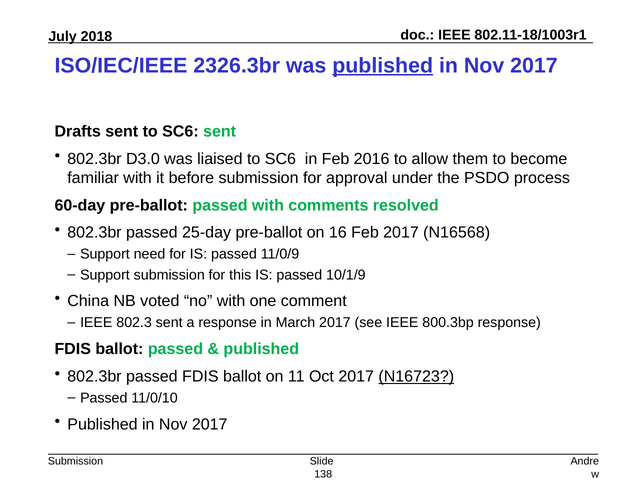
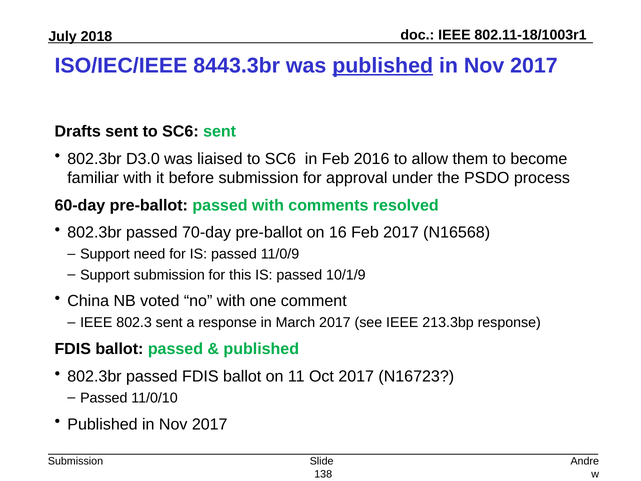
2326.3br: 2326.3br -> 8443.3br (237, 66)
25-day: 25-day -> 70-day (207, 232)
800.3bp: 800.3bp -> 213.3bp (448, 323)
N16723 underline: present -> none (416, 376)
